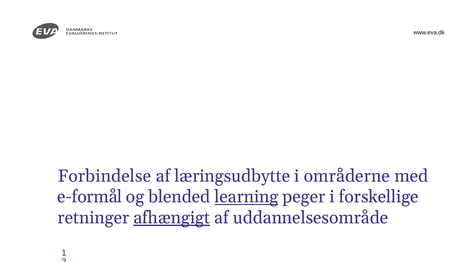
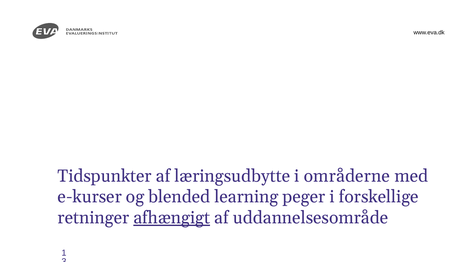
Forbindelse: Forbindelse -> Tidspunkter (105, 176)
e-formål: e-formål -> e-kurser (90, 197)
learning underline: present -> none (246, 197)
